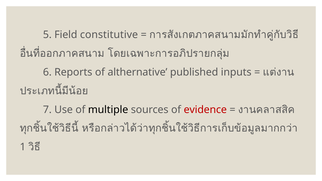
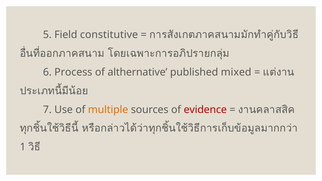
Reports: Reports -> Process (73, 72)
inputs: inputs -> mixed (236, 72)
multiple colour: black -> orange (108, 110)
